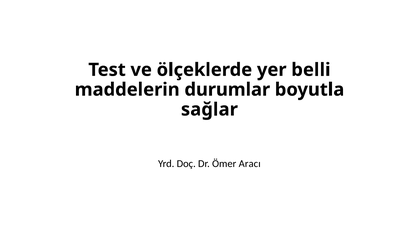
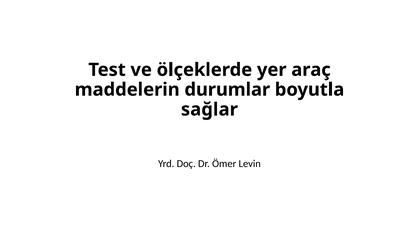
belli: belli -> araç (311, 70)
Aracı: Aracı -> Levin (250, 164)
